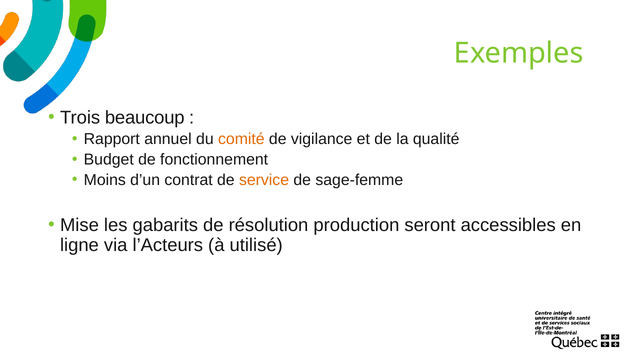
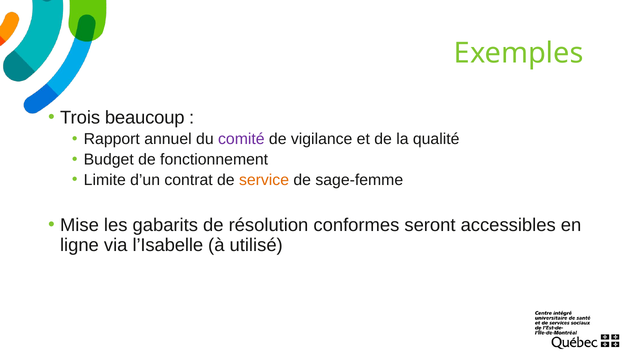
comité colour: orange -> purple (241, 139)
Moins: Moins -> Limite (105, 180)
production: production -> conformes (356, 225)
l’Acteurs: l’Acteurs -> l’Isabelle (168, 245)
